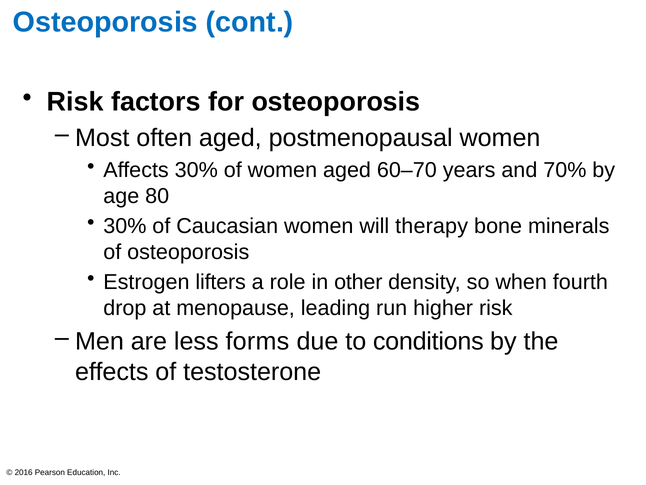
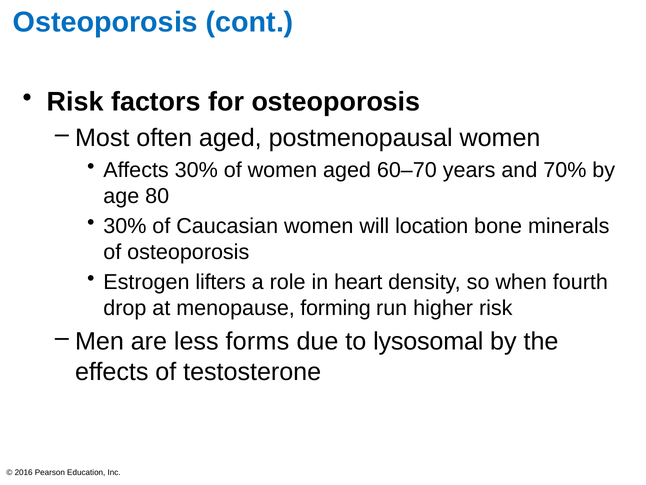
therapy: therapy -> location (432, 226)
other: other -> heart (358, 282)
leading: leading -> forming (336, 308)
conditions: conditions -> lysosomal (428, 341)
